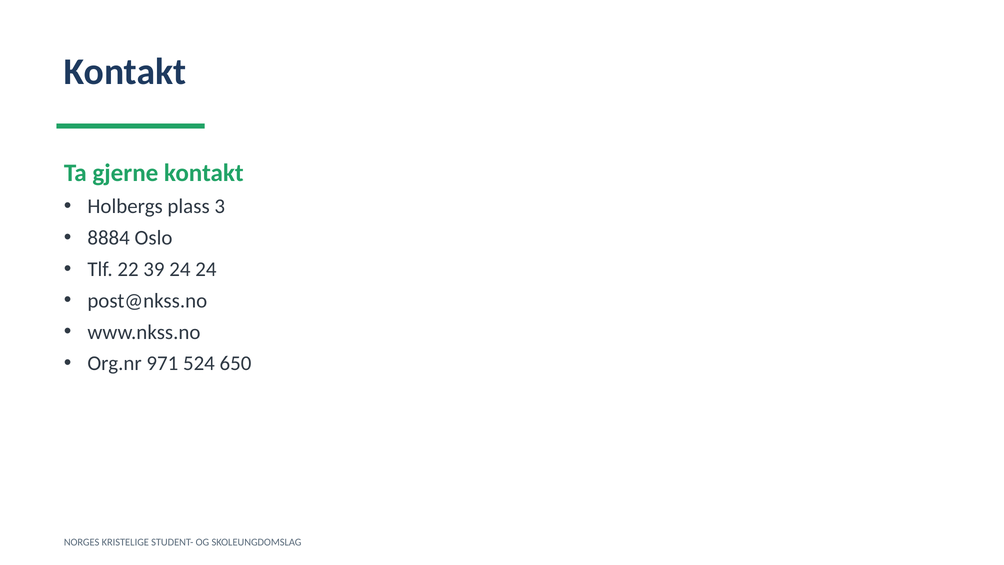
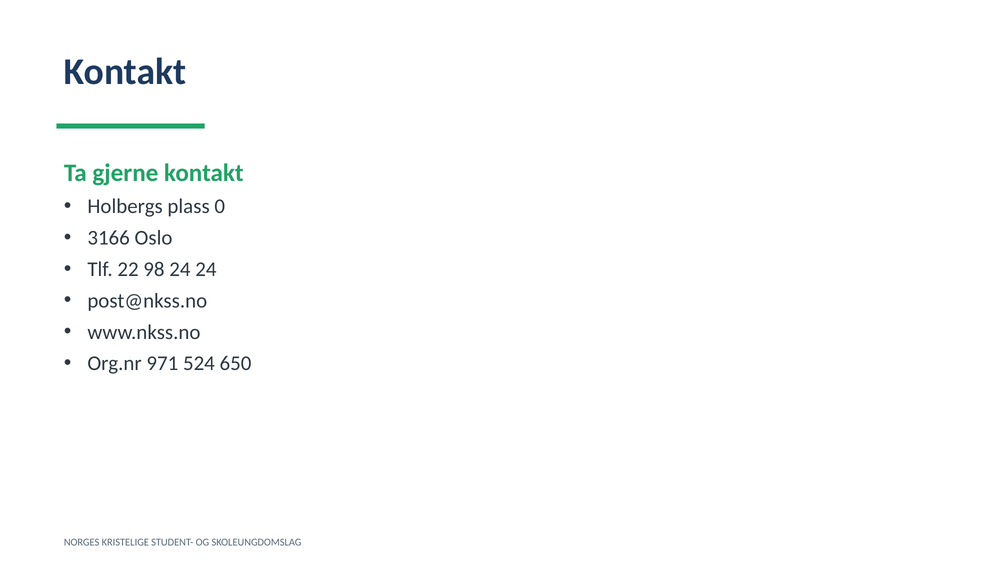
3: 3 -> 0 (220, 206)
8884: 8884 -> 3166 (109, 238)
39: 39 -> 98 (154, 269)
